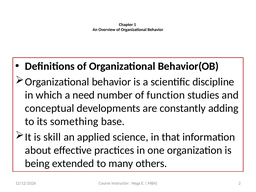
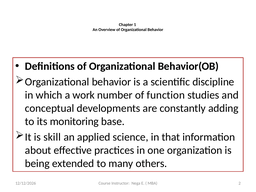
need: need -> work (84, 95)
something: something -> monitoring (74, 121)
